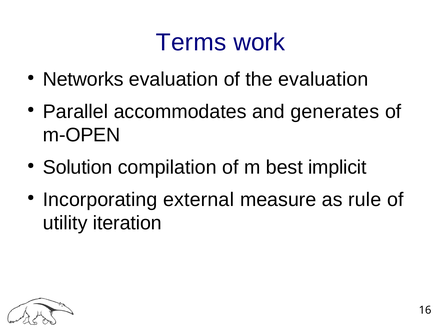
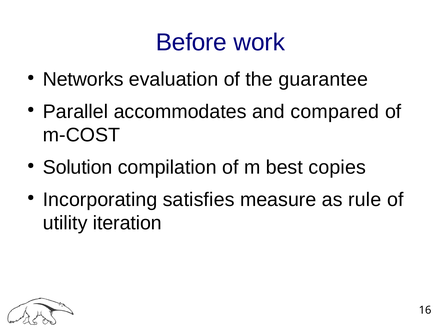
Terms: Terms -> Before (191, 43)
the evaluation: evaluation -> guarantee (323, 79)
generates: generates -> compared (335, 111)
m-OPEN: m-OPEN -> m-COST (82, 135)
implicit: implicit -> copies (337, 167)
external: external -> satisfies (199, 199)
